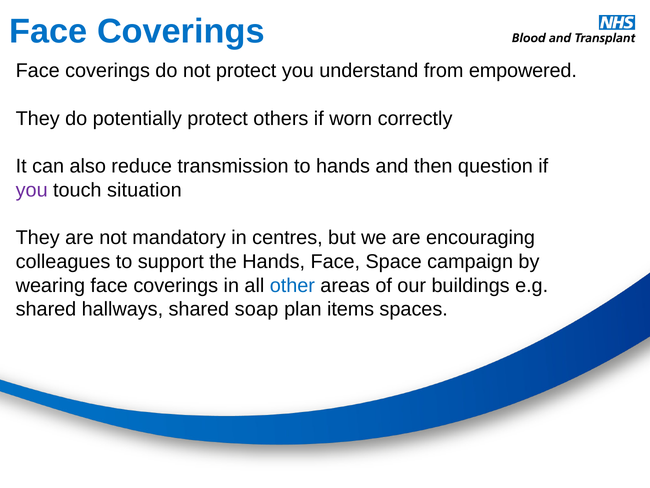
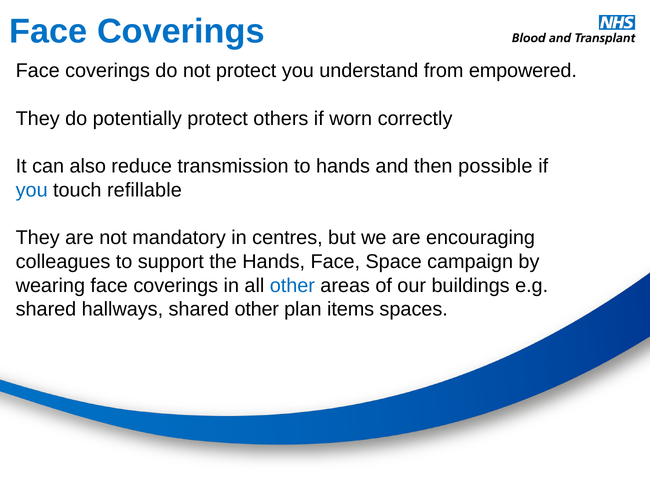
question: question -> possible (495, 166)
you colour: purple -> blue (32, 190)
situation: situation -> refillable (144, 190)
shared soap: soap -> other (257, 309)
